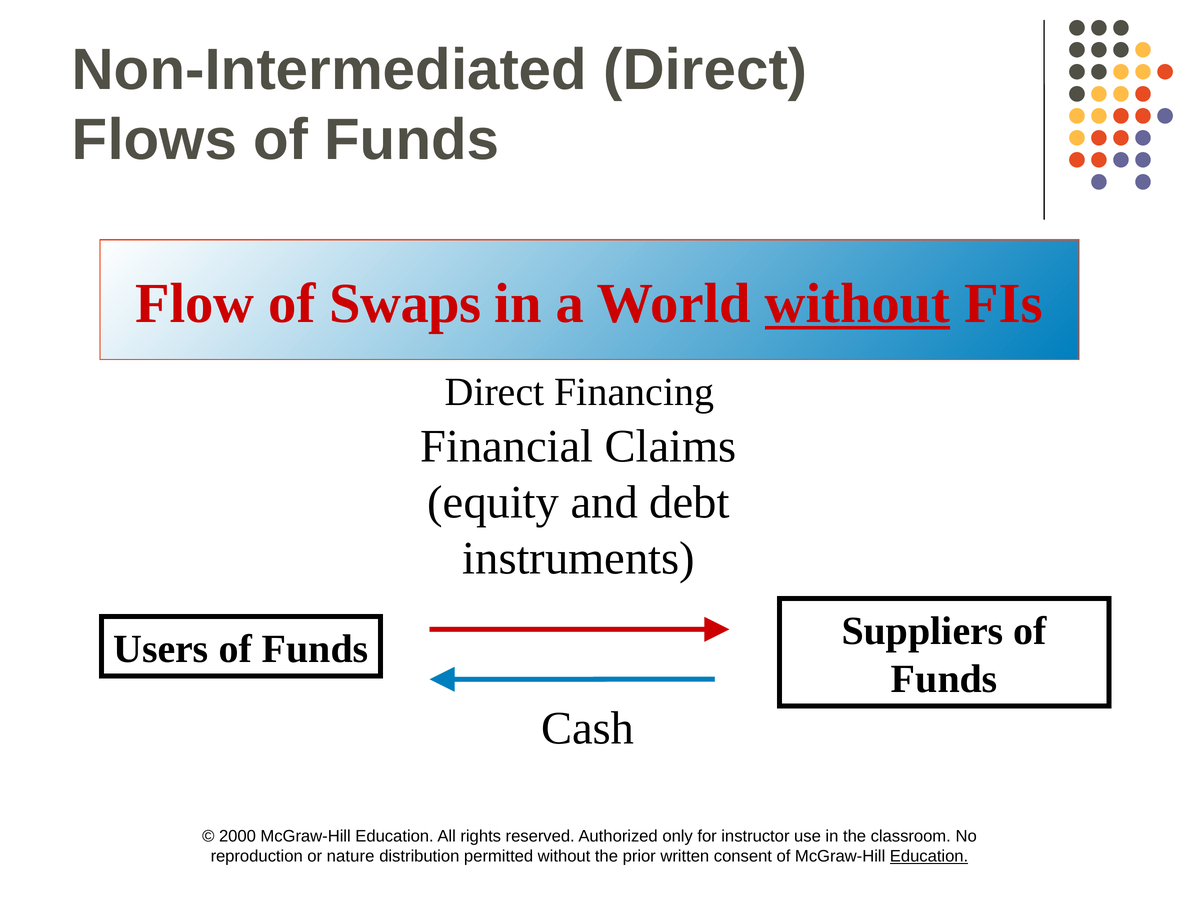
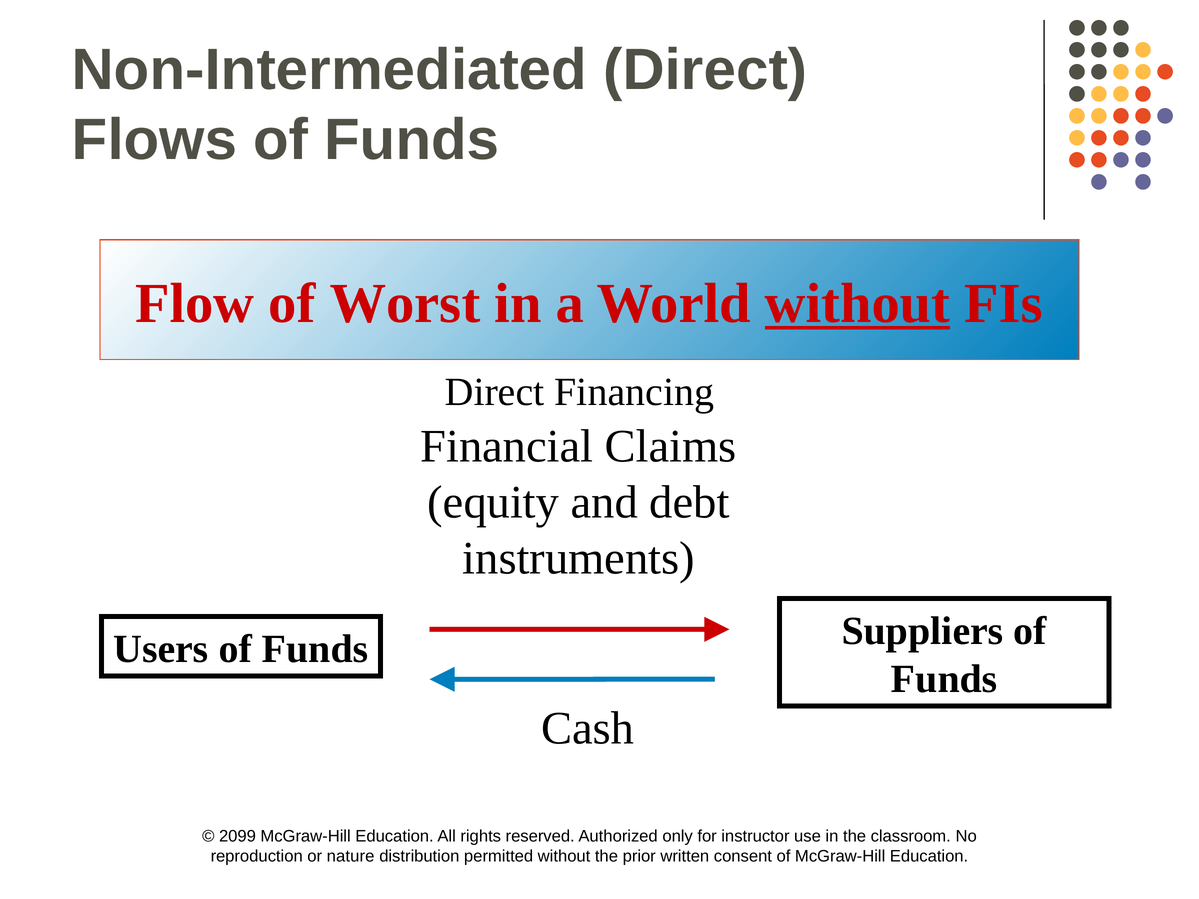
Swaps: Swaps -> Worst (405, 304)
2000: 2000 -> 2099 (237, 836)
Education underline: present -> none (929, 857)
